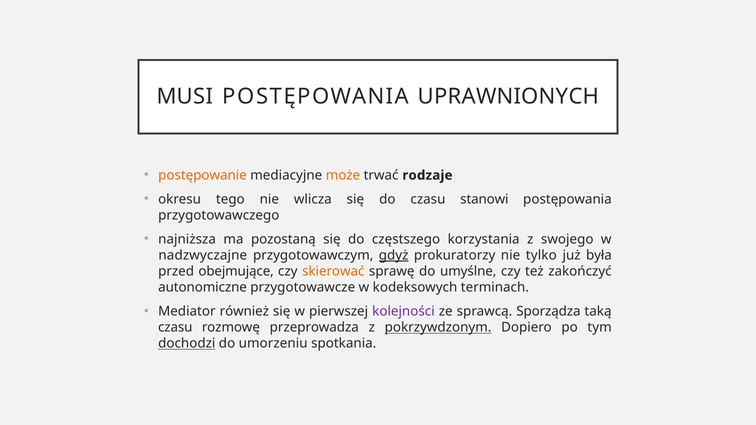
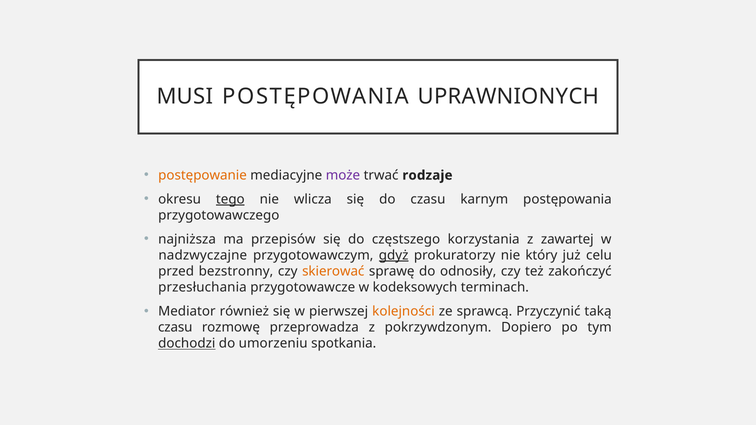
może colour: orange -> purple (343, 175)
tego underline: none -> present (230, 199)
stanowi: stanowi -> karnym (484, 199)
pozostaną: pozostaną -> przepisów (283, 239)
swojego: swojego -> zawartej (567, 239)
tylko: tylko -> który (541, 255)
była: była -> celu (599, 255)
obejmujące: obejmujące -> bezstronny (236, 272)
umyślne: umyślne -> odnosiły (468, 272)
autonomiczne: autonomiczne -> przesłuchania (202, 288)
kolejności colour: purple -> orange (403, 312)
Sporządza: Sporządza -> Przyczynić (548, 312)
pokrzywdzonym underline: present -> none (438, 328)
